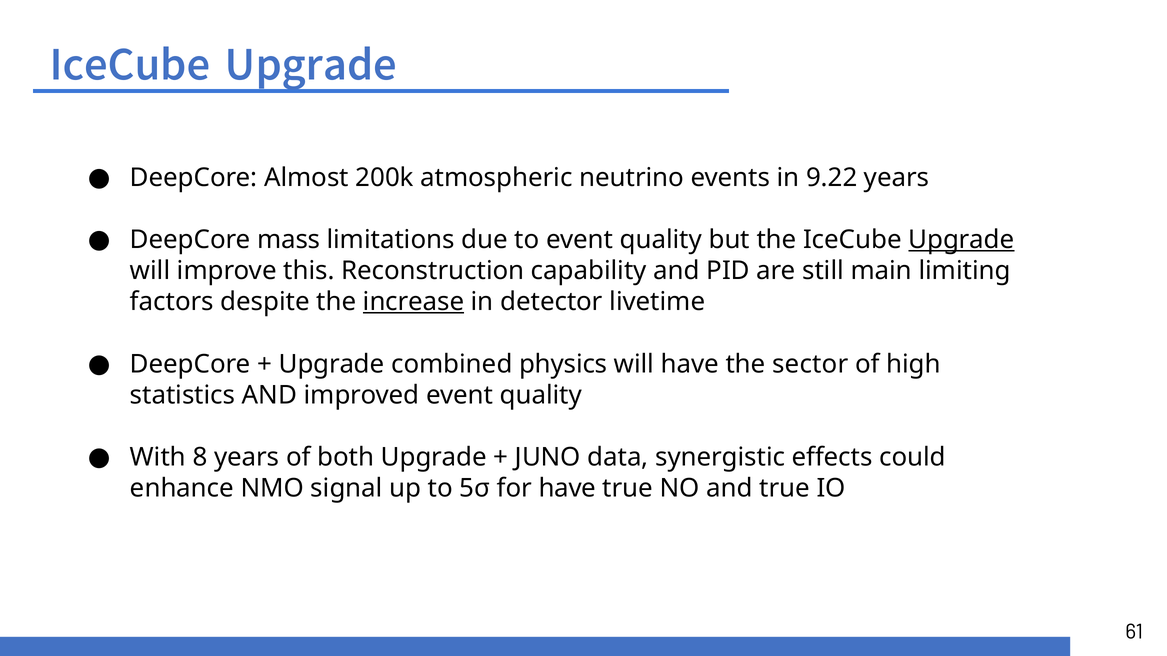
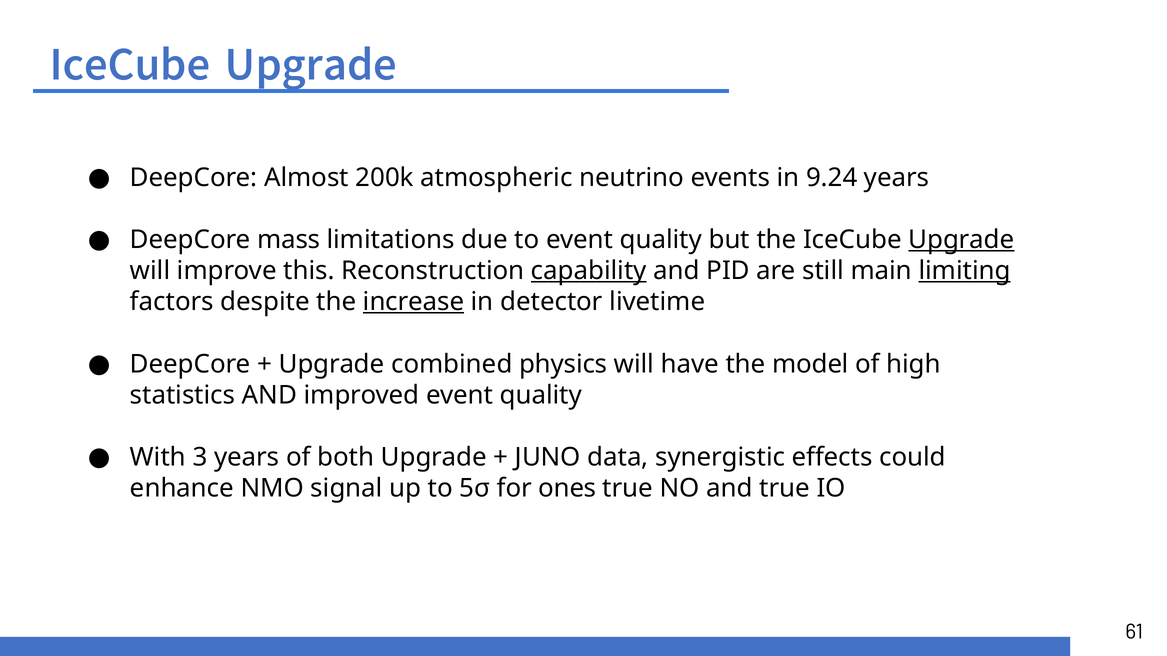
9.22: 9.22 -> 9.24 (832, 178)
capability underline: none -> present (589, 271)
limiting underline: none -> present (965, 271)
sector: sector -> model (810, 364)
8: 8 -> 3 (200, 458)
for have: have -> ones (567, 489)
